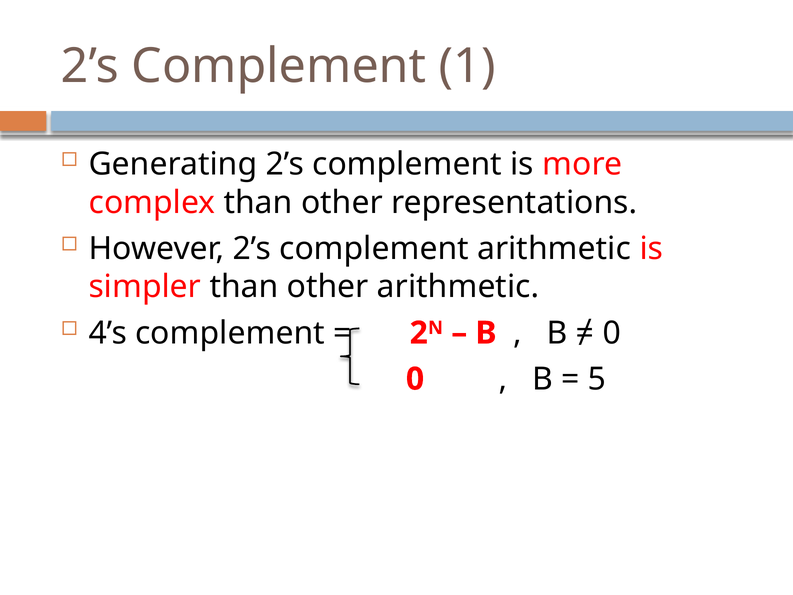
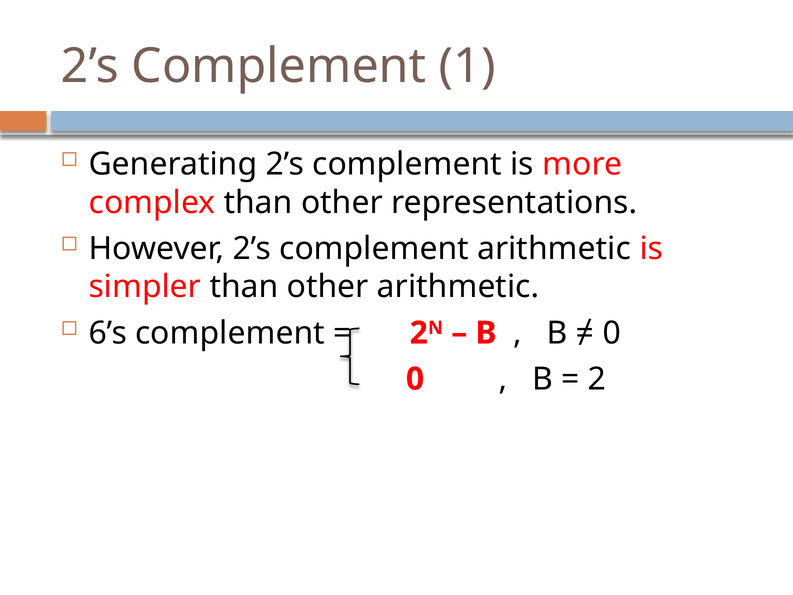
4’s: 4’s -> 6’s (108, 333)
5: 5 -> 2 (597, 379)
